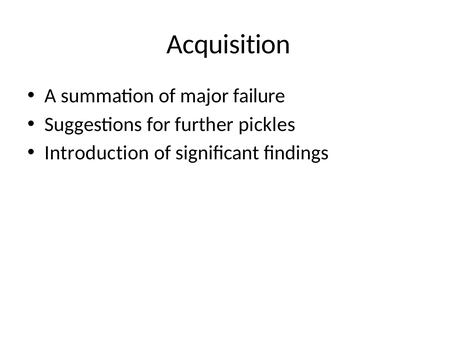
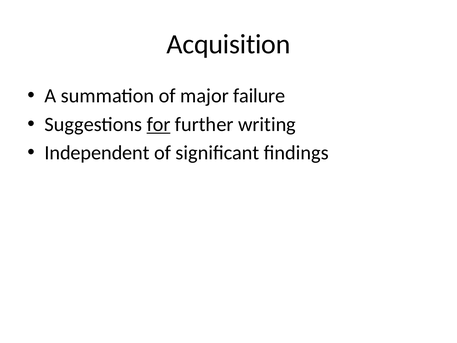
for underline: none -> present (159, 124)
pickles: pickles -> writing (267, 124)
Introduction: Introduction -> Independent (97, 153)
